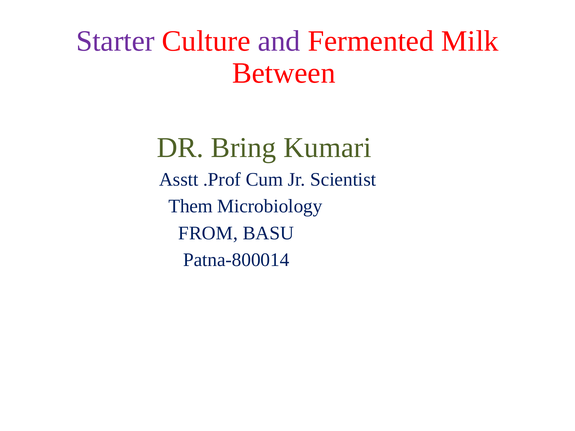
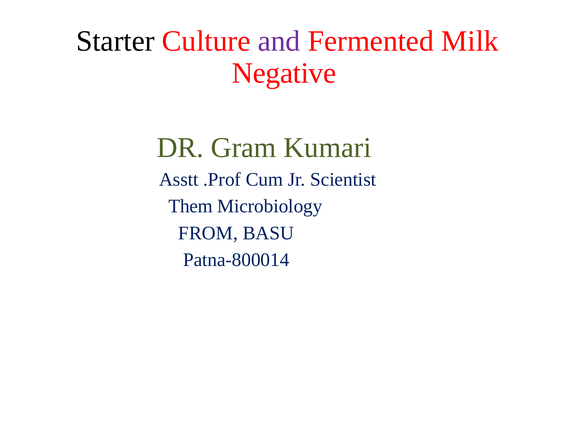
Starter colour: purple -> black (115, 41)
Between: Between -> Negative (284, 73)
Bring: Bring -> Gram (244, 148)
